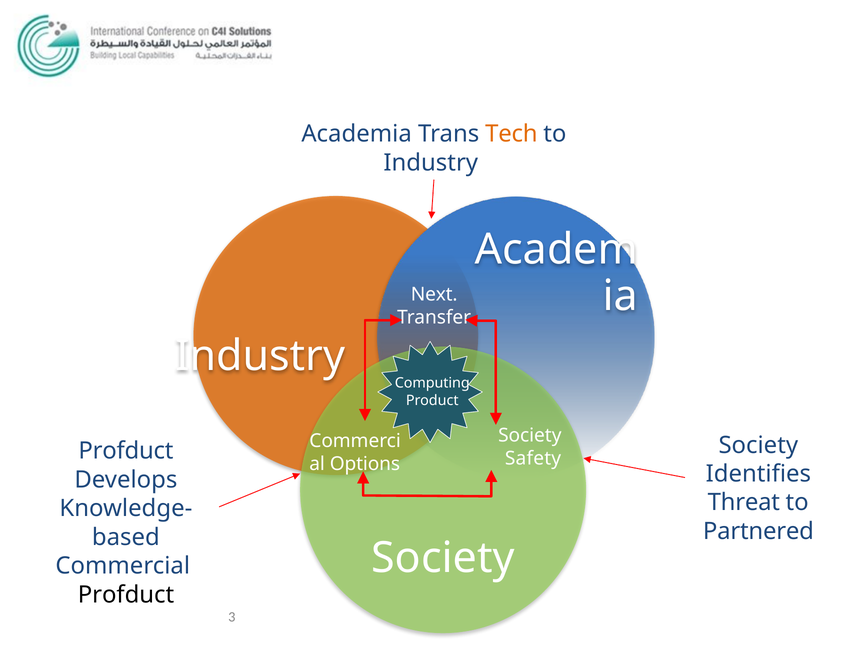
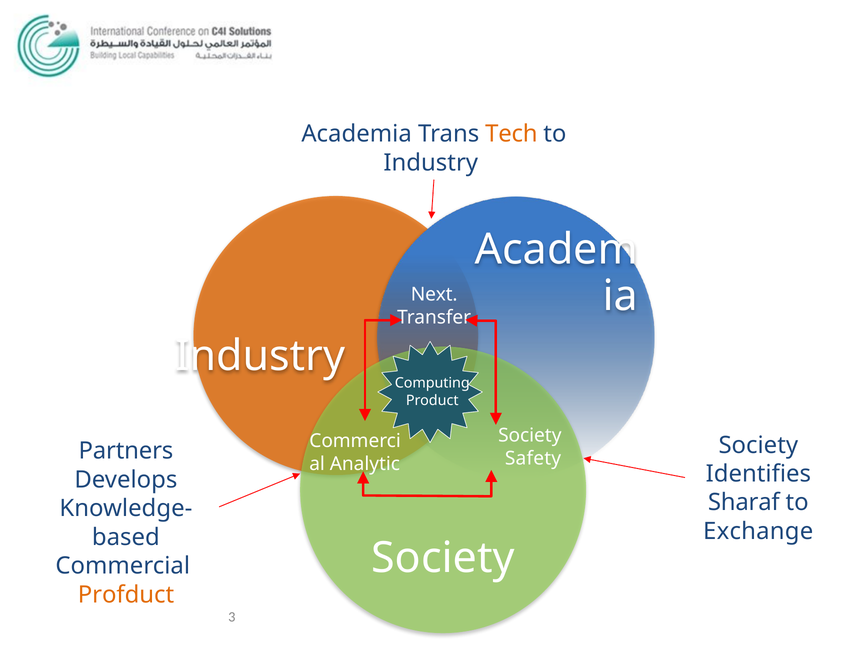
Profduct: Profduct -> Partners (126, 451)
Options: Options -> Analytic (365, 464)
Threat: Threat -> Sharaf (744, 502)
Partnered: Partnered -> Exchange (758, 531)
Profduct colour: black -> orange (126, 594)
